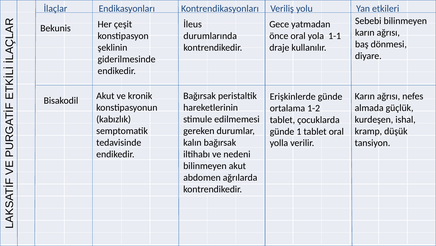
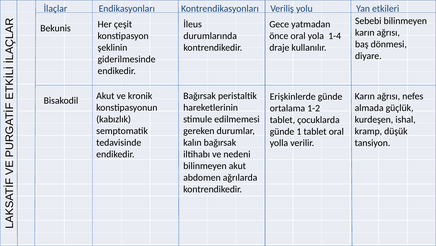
1-1: 1-1 -> 1-4 (335, 36)
